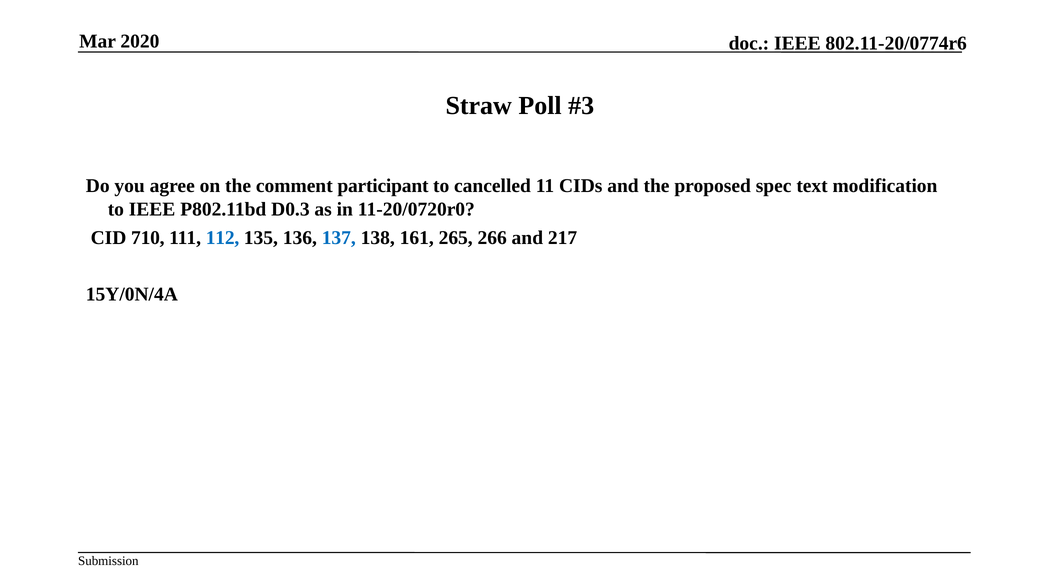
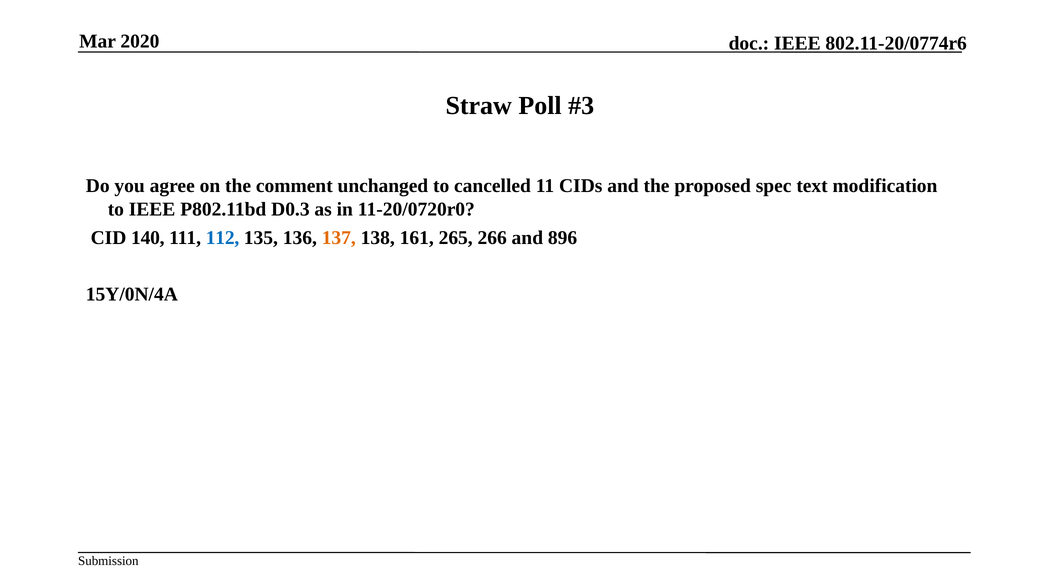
participant: participant -> unchanged (383, 186)
710: 710 -> 140 (148, 238)
137 colour: blue -> orange (339, 238)
217: 217 -> 896 (563, 238)
